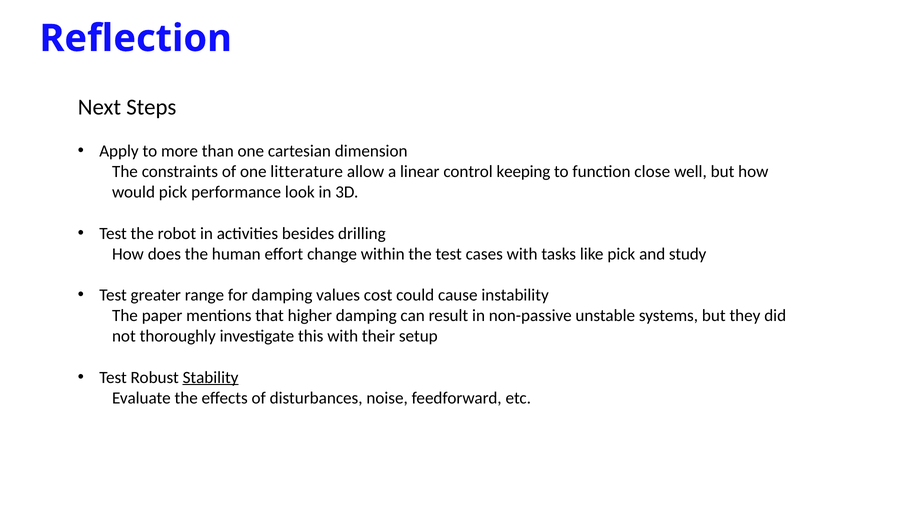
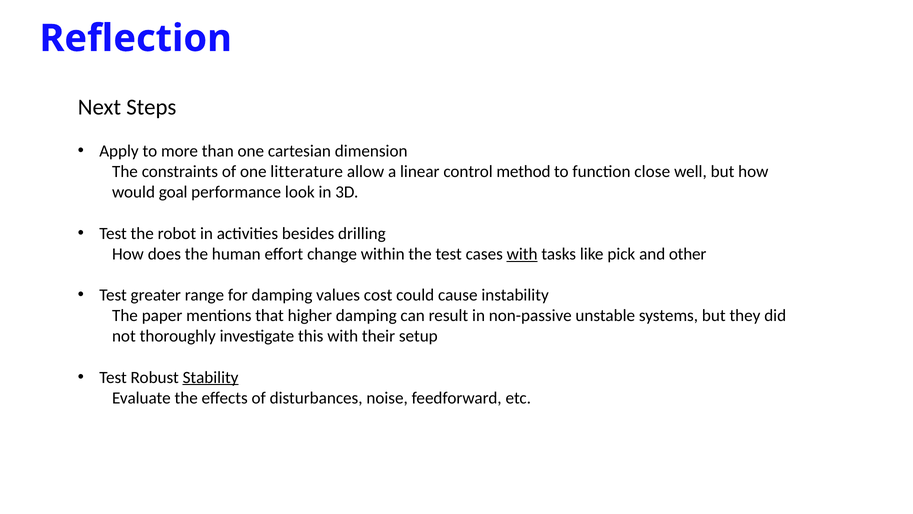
keeping: keeping -> method (523, 172)
would pick: pick -> goal (173, 192)
with underline: none -> present (522, 254)
study: study -> other (688, 254)
